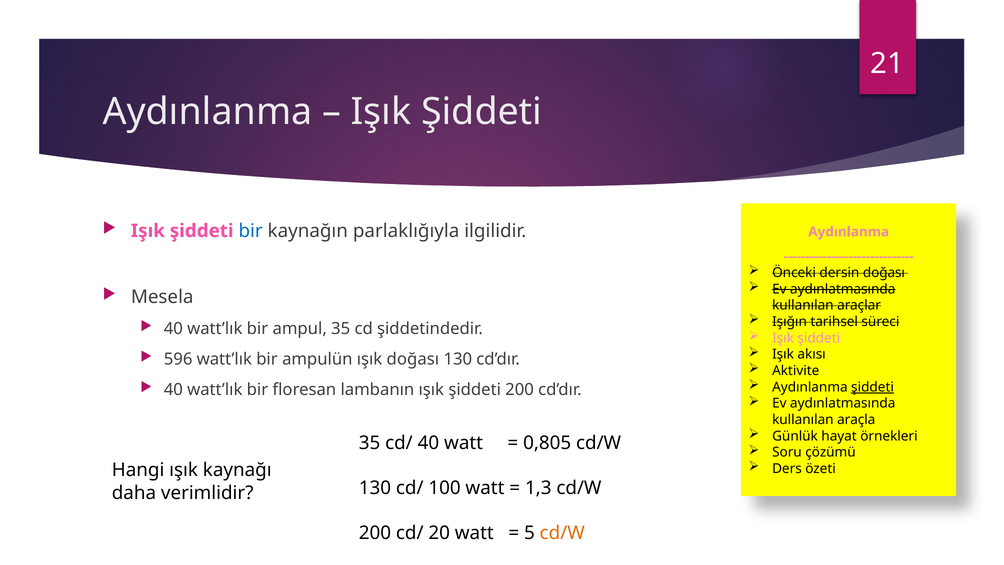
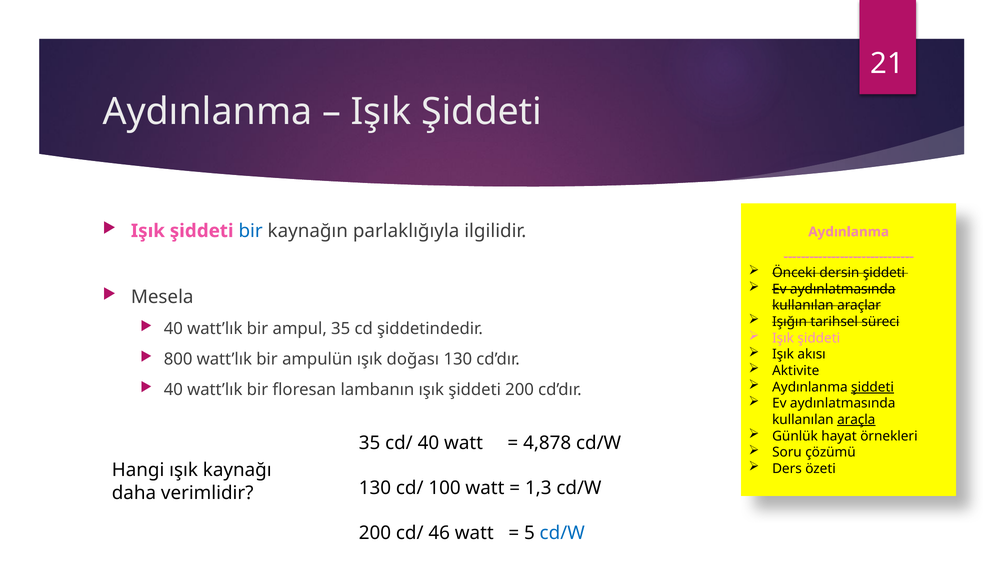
dersin doğası: doğası -> şiddeti (884, 273)
596: 596 -> 800 (178, 359)
araçla underline: none -> present (856, 420)
0,805: 0,805 -> 4,878 (547, 443)
20: 20 -> 46 (439, 533)
cd/W colour: orange -> blue (562, 533)
